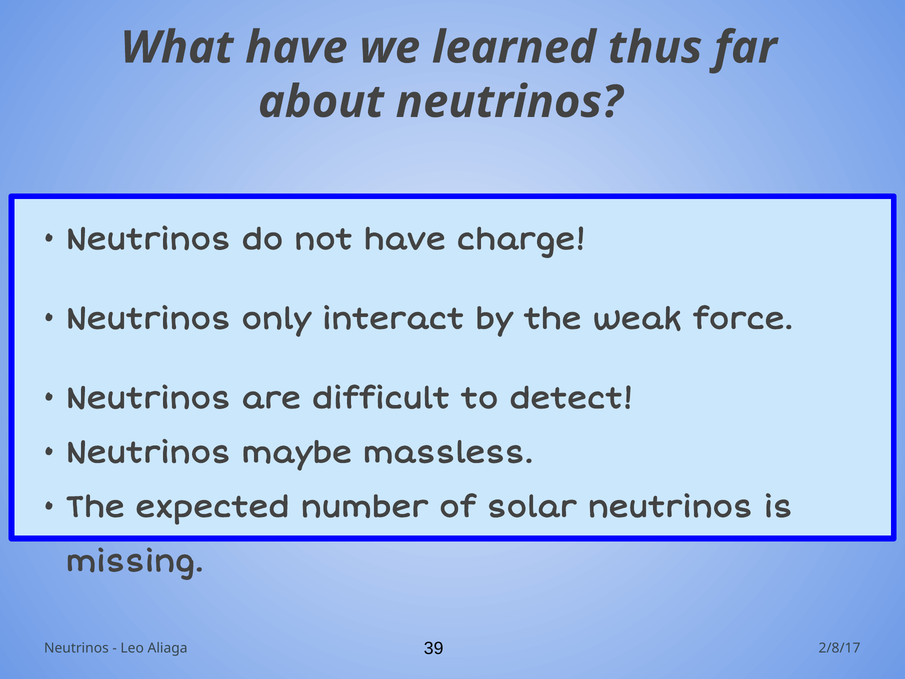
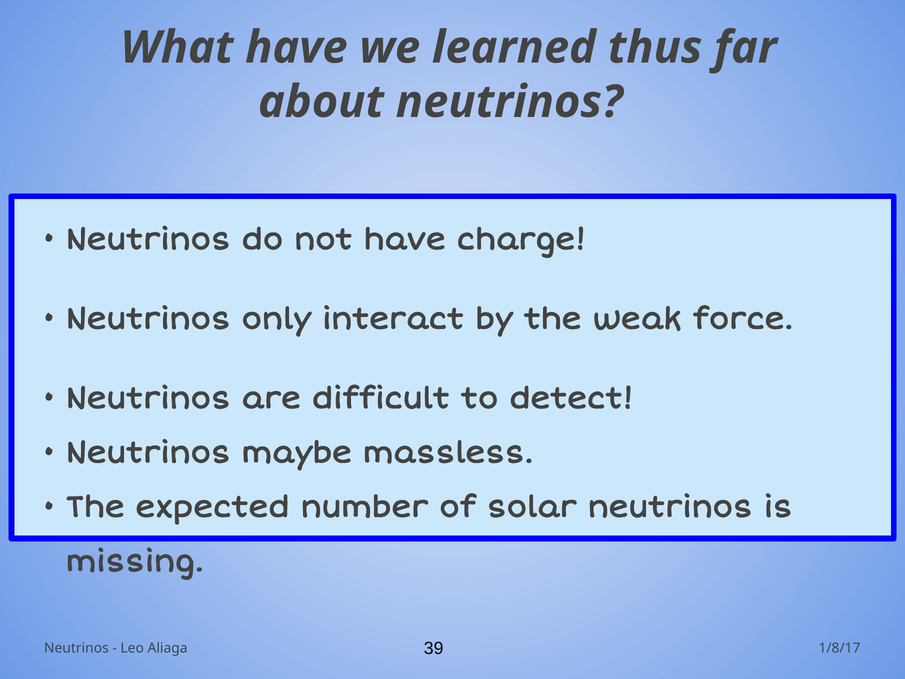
2/8/17: 2/8/17 -> 1/8/17 (840, 648)
